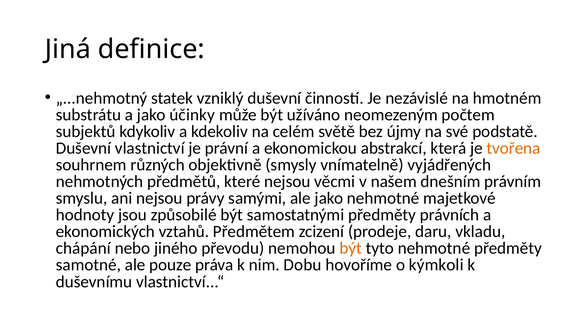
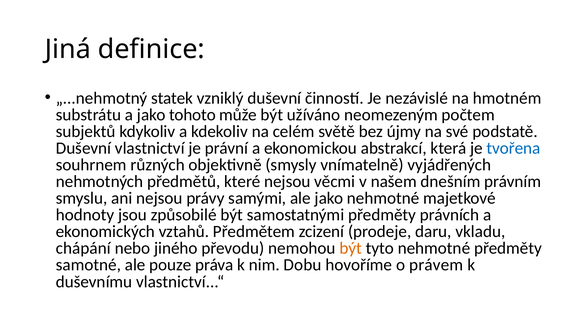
účinky: účinky -> tohoto (192, 115)
tvořena colour: orange -> blue (513, 148)
kýmkoli: kýmkoli -> právem (436, 265)
